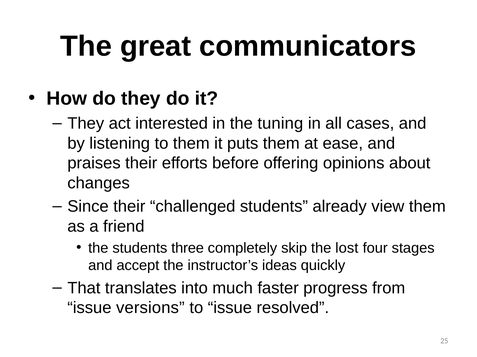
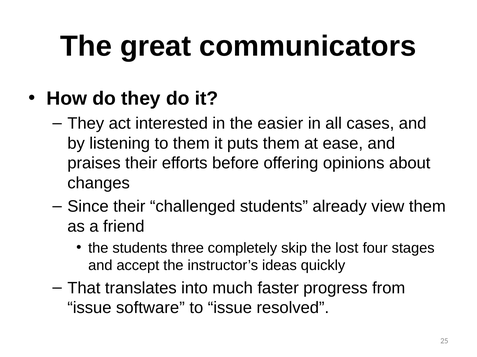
tuning: tuning -> easier (280, 124)
versions: versions -> software (150, 308)
